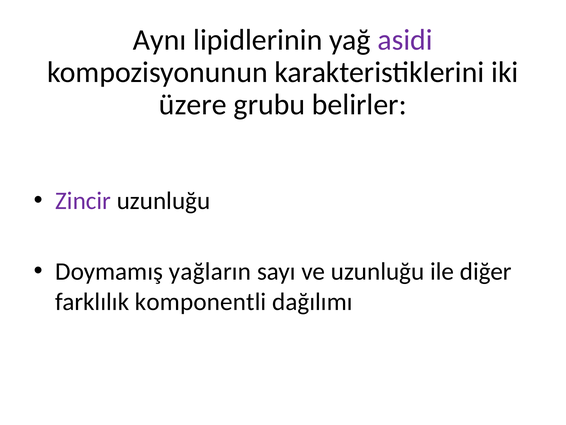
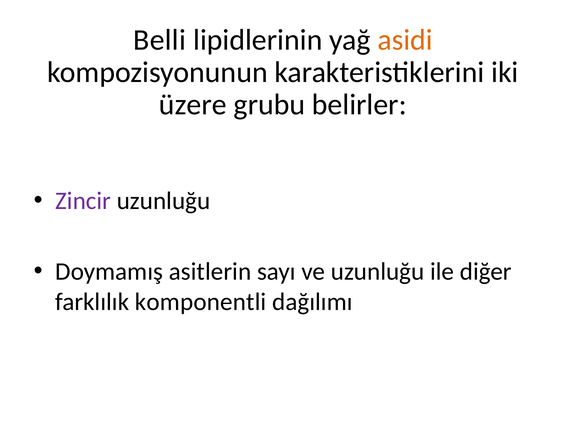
Aynı: Aynı -> Belli (160, 40)
asidi colour: purple -> orange (405, 40)
yağların: yağların -> asitlerin (210, 271)
